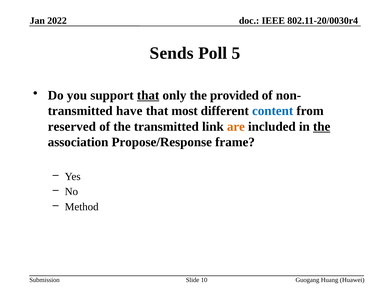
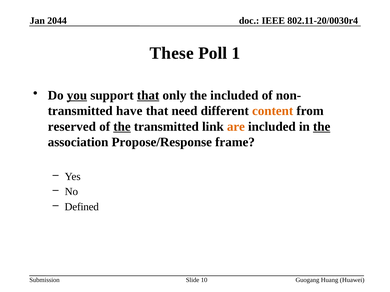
2022: 2022 -> 2044 (57, 21)
Sends: Sends -> These (172, 53)
5: 5 -> 1 (236, 53)
you underline: none -> present (77, 96)
the provided: provided -> included (234, 96)
most: most -> need (184, 111)
content colour: blue -> orange (273, 111)
the underline: none -> present (122, 127)
Method: Method -> Defined (82, 207)
